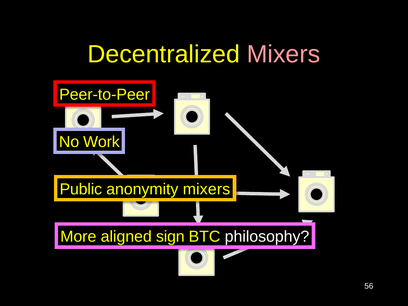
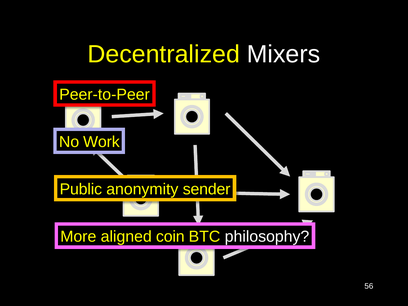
Mixers colour: pink -> white (283, 54)
anonymity mixers: mixers -> sender (207, 189)
sign: sign -> coin (170, 237)
